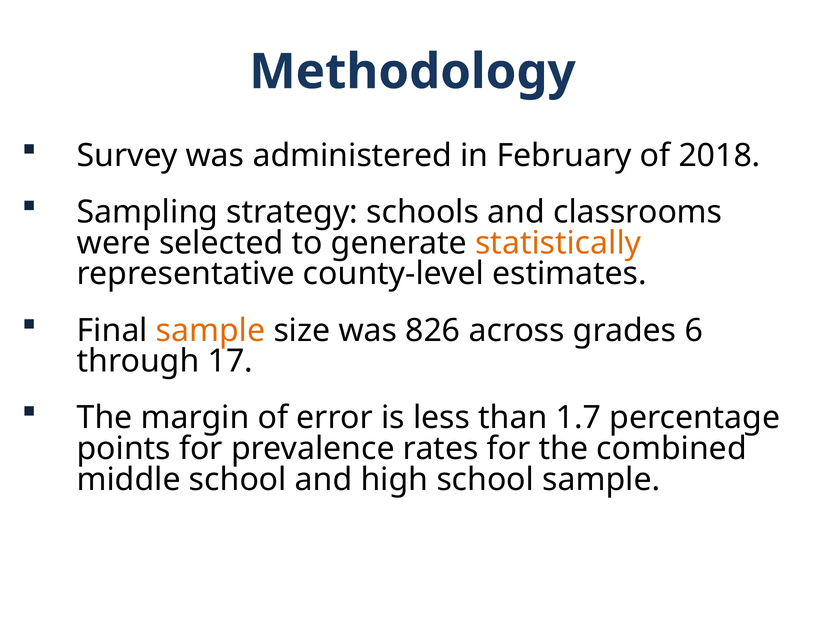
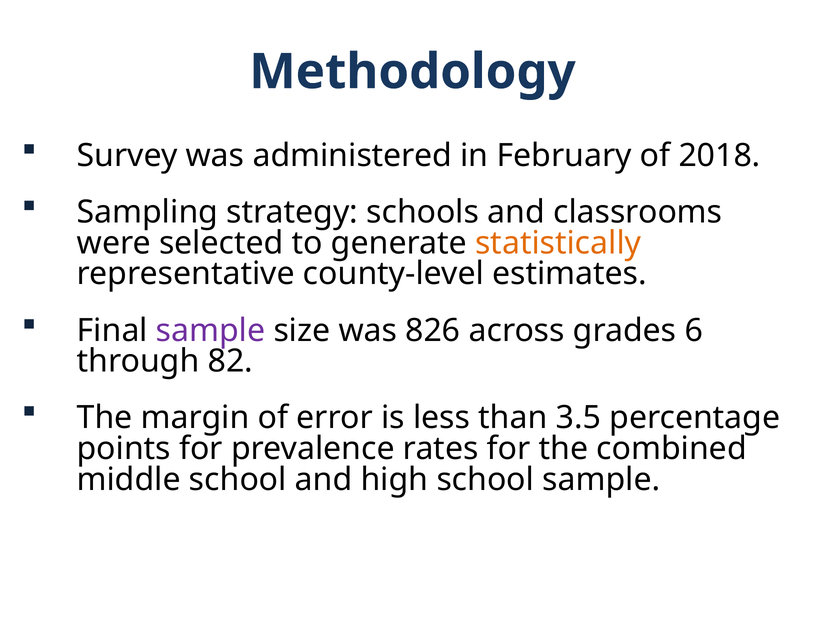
sample colour: orange -> purple (211, 330)
17: 17 -> 82 (230, 361)
1.7: 1.7 -> 3.5 (578, 418)
